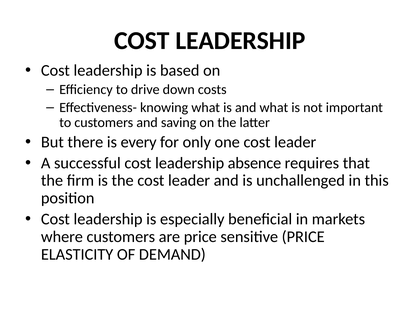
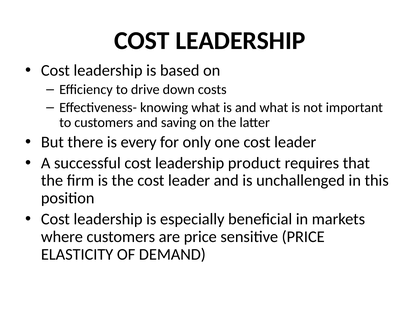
absence: absence -> product (254, 163)
